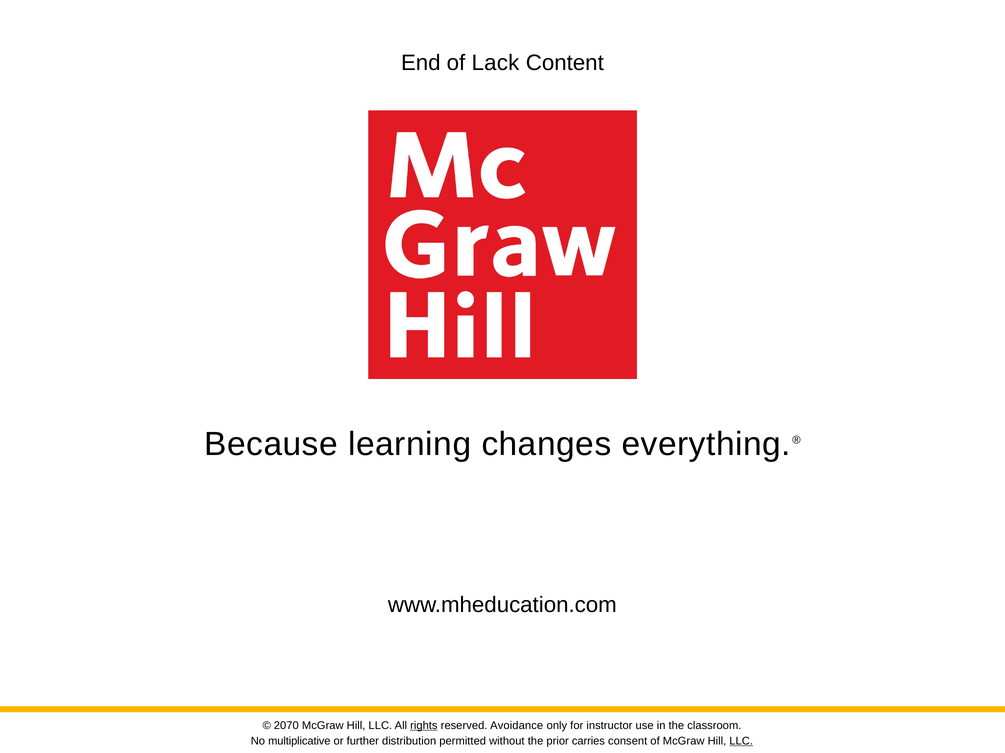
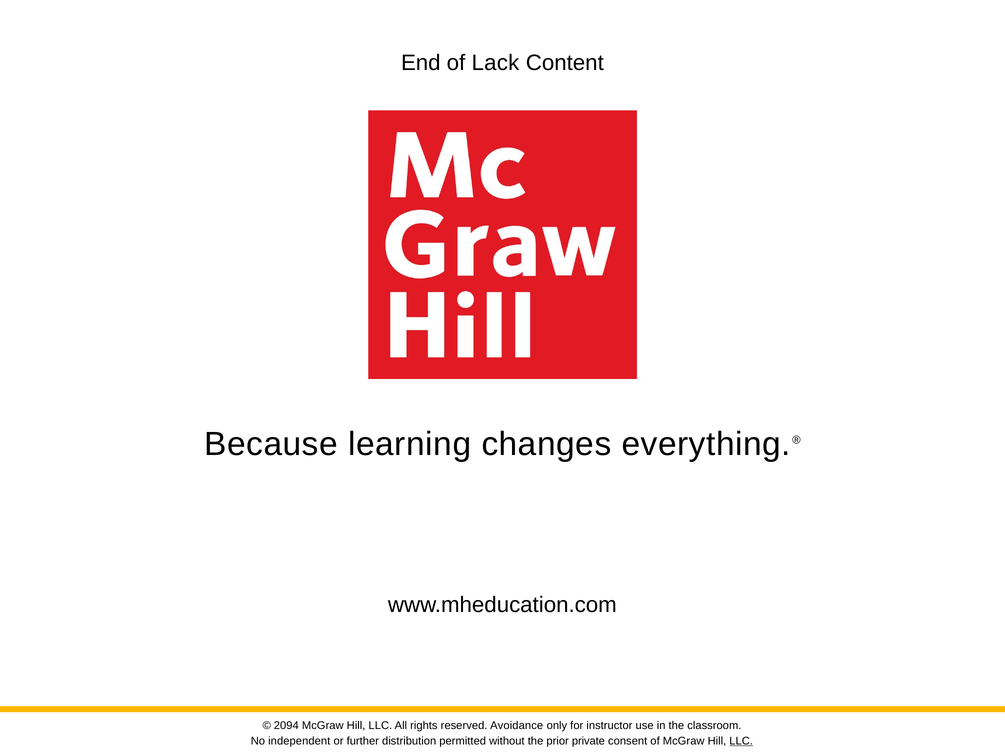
2070: 2070 -> 2094 (286, 726)
rights underline: present -> none (424, 726)
multiplicative: multiplicative -> independent (299, 742)
carries: carries -> private (588, 742)
